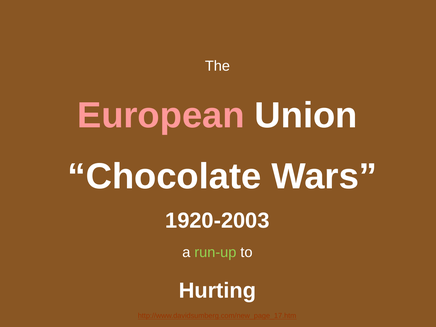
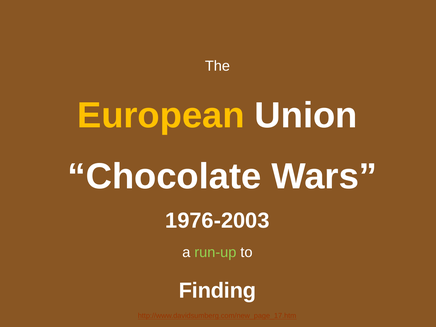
European colour: pink -> yellow (161, 115)
1920-2003: 1920-2003 -> 1976-2003 (217, 221)
Hurting: Hurting -> Finding (217, 291)
